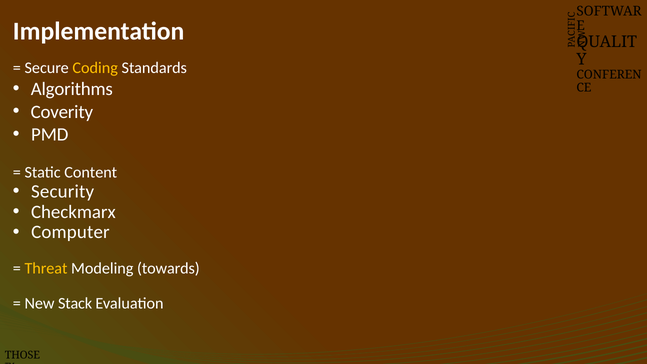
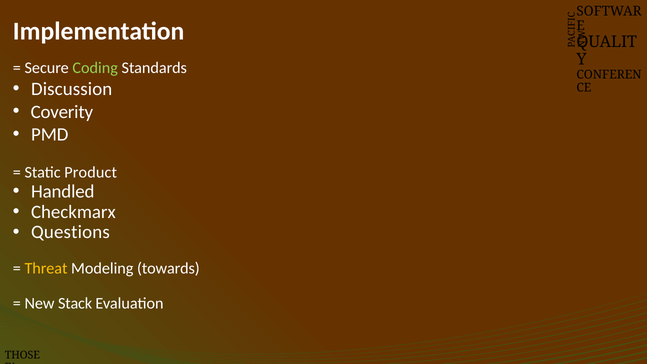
Coding colour: yellow -> light green (95, 68)
Algorithms: Algorithms -> Discussion (72, 89)
Content: Content -> Product (91, 173)
Security: Security -> Handled (63, 191)
Computer: Computer -> Questions (70, 232)
